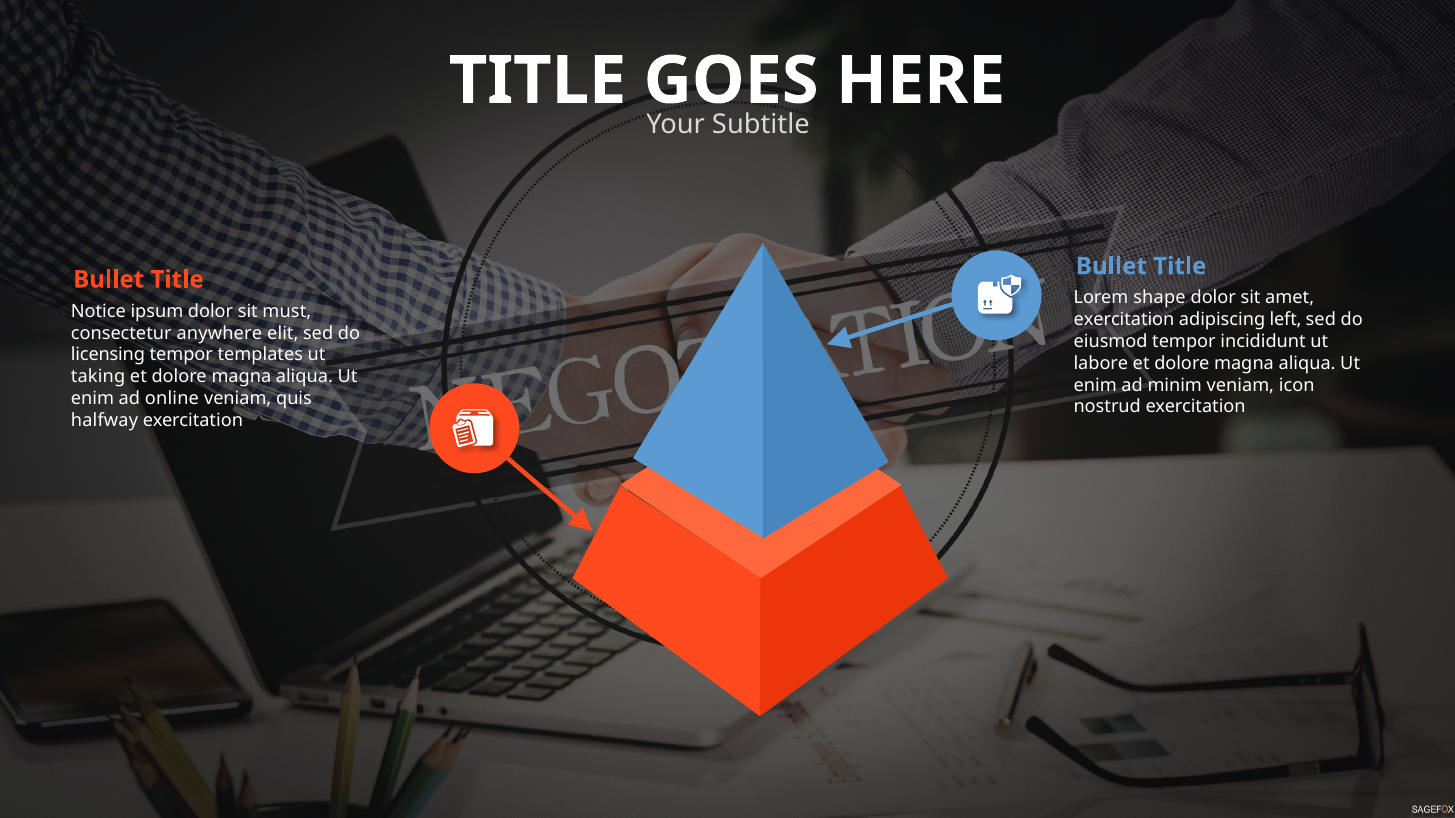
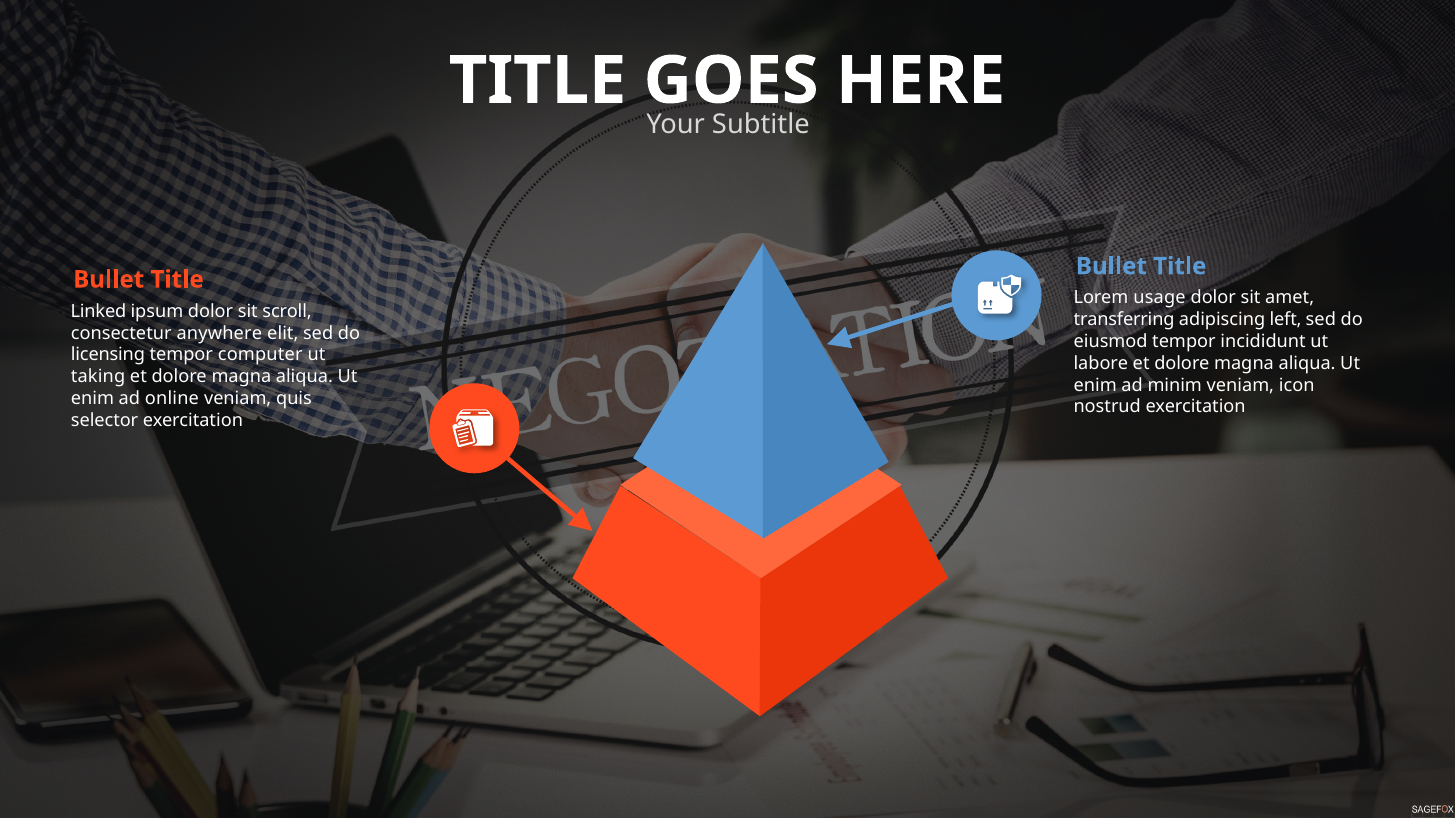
shape: shape -> usage (1159, 298)
Notice: Notice -> Linked (98, 311)
must: must -> scroll (287, 311)
exercitation: exercitation -> transferring (1124, 320)
templates: templates -> computer (260, 355)
halfway: halfway -> selector (105, 420)
